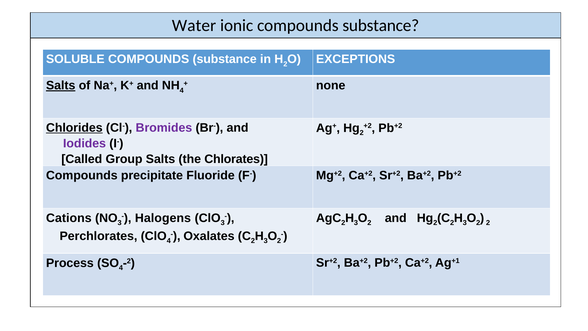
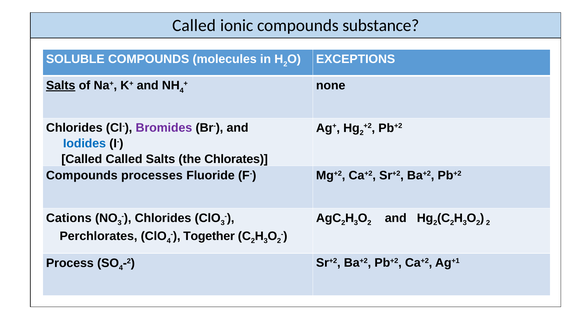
Water: Water -> Called (194, 25)
SOLUBLE COMPOUNDS substance: substance -> molecules (225, 59)
Chlorides underline: present -> none (74, 128)
Iodides colour: purple -> blue (85, 143)
Called Group: Group -> Called (124, 159)
precipitate: precipitate -> processes (152, 175)
Halogens: Halogens -> Chlorides (163, 218)
Oxalates: Oxalates -> Together (209, 236)
